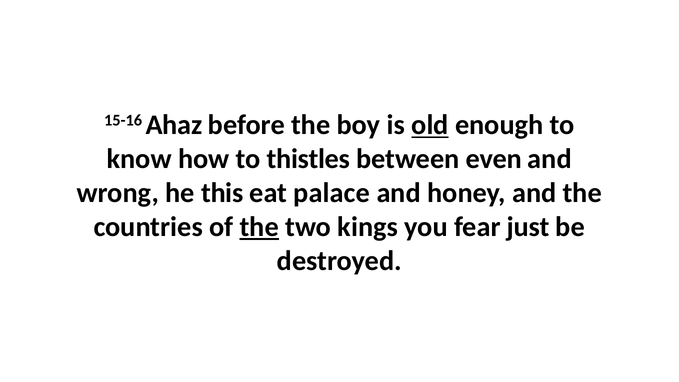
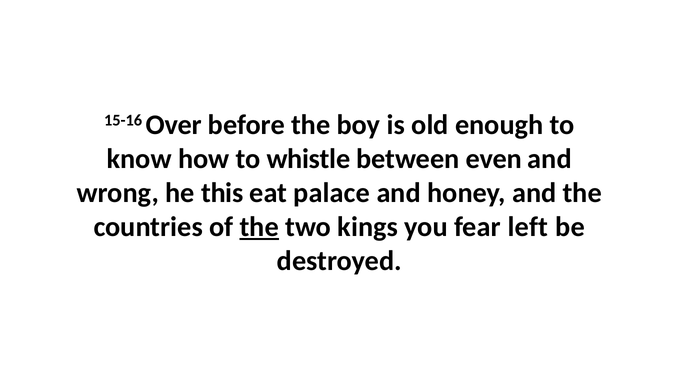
Ahaz: Ahaz -> Over (174, 125)
old underline: present -> none (430, 125)
thistles: thistles -> whistle (308, 159)
just: just -> left (528, 227)
